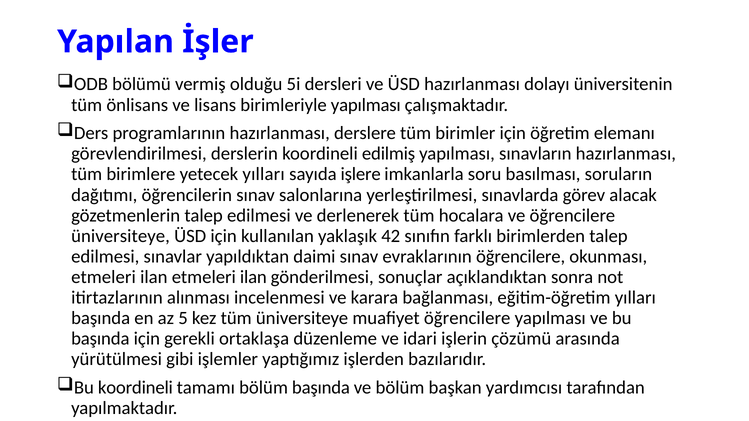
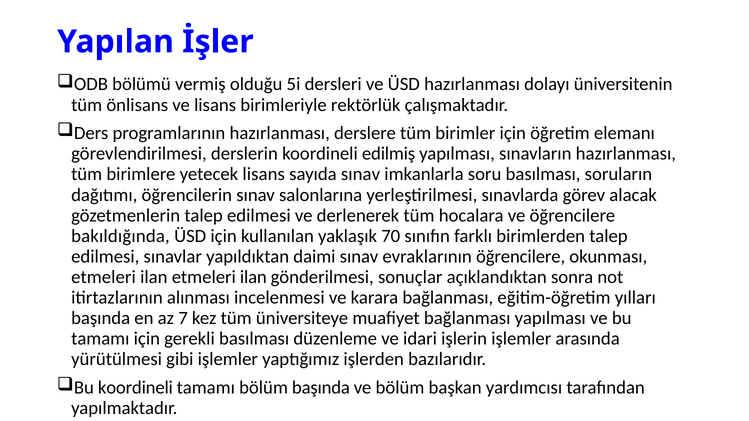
birimleriyle yapılması: yapılması -> rektörlük (366, 105)
yetecek yılları: yılları -> lisans (264, 174)
sayıda işlere: işlere -> sınav (361, 174)
üniversiteye: üniversiteye -> bakıldığında (120, 236)
42: 42 -> 70 (391, 236)
5: 5 -> 7 (183, 318)
muafiyet öğrencilere: öğrencilere -> bağlanması (467, 318)
başında: başında -> tamamı (100, 339)
gerekli ortaklaşa: ortaklaşa -> basılması (254, 339)
işlerin çözümü: çözümü -> işlemler (521, 339)
